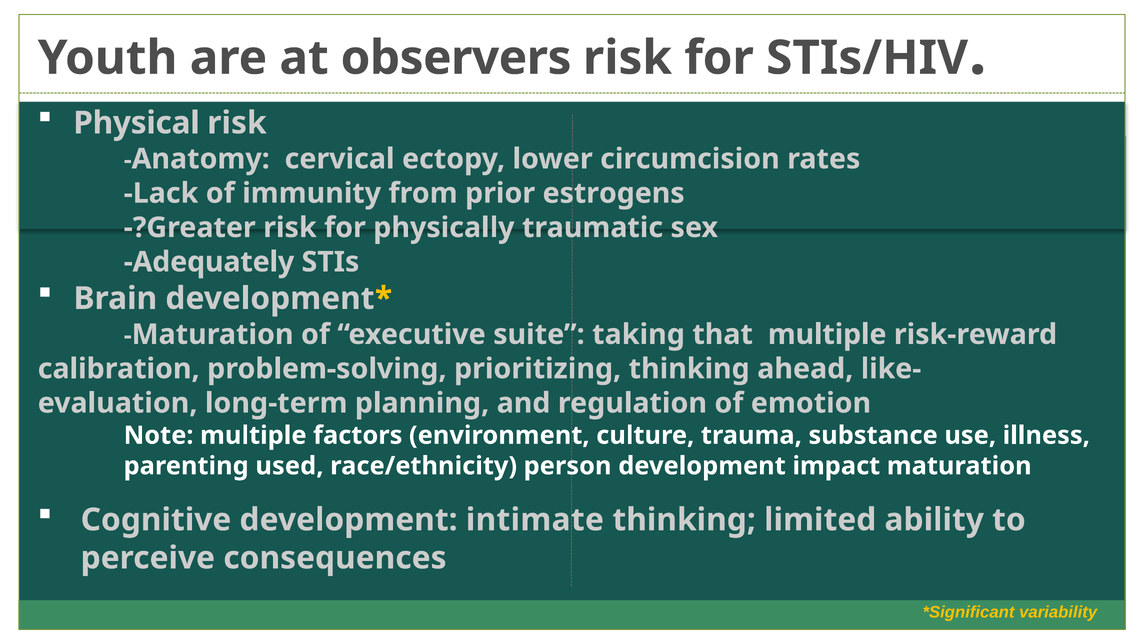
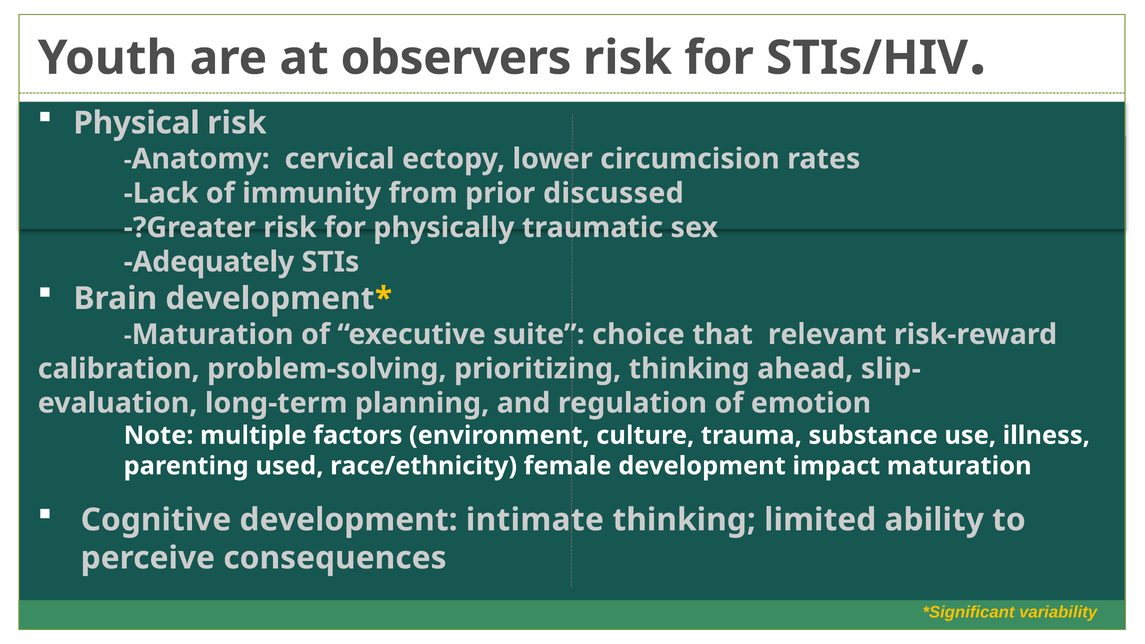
estrogens: estrogens -> discussed (613, 193)
taking: taking -> choice (638, 334)
that multiple: multiple -> relevant (827, 334)
like-: like- -> slip- (891, 369)
person: person -> female (568, 466)
